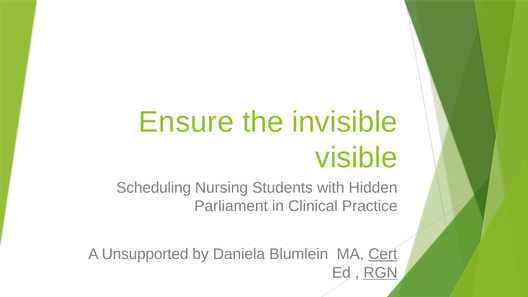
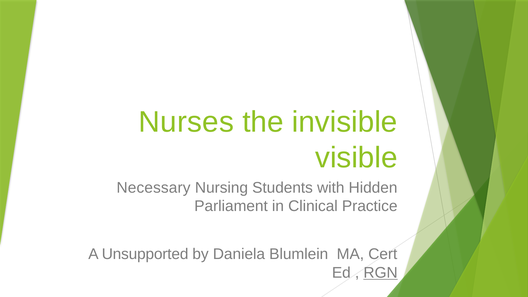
Ensure: Ensure -> Nurses (186, 122)
Scheduling: Scheduling -> Necessary (154, 188)
Cert underline: present -> none (383, 254)
